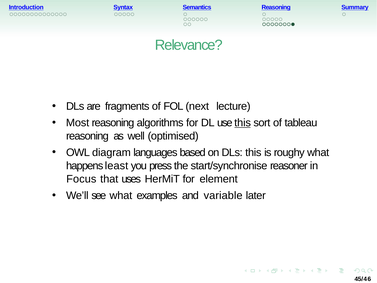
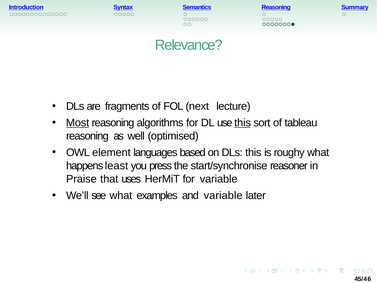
Most underline: none -> present (78, 123)
diagram: diagram -> element (111, 153)
Focus: Focus -> Praise (81, 179)
for element: element -> variable (219, 179)
